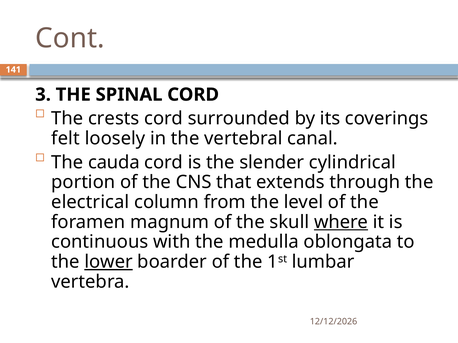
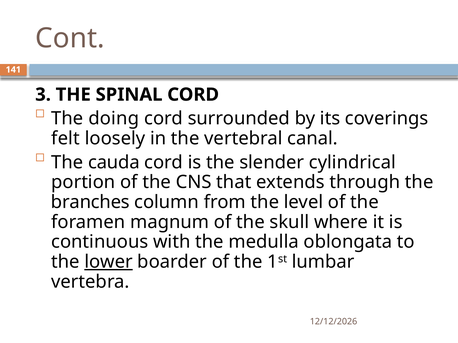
crests: crests -> doing (114, 119)
electrical: electrical -> branches (90, 202)
where underline: present -> none (341, 222)
